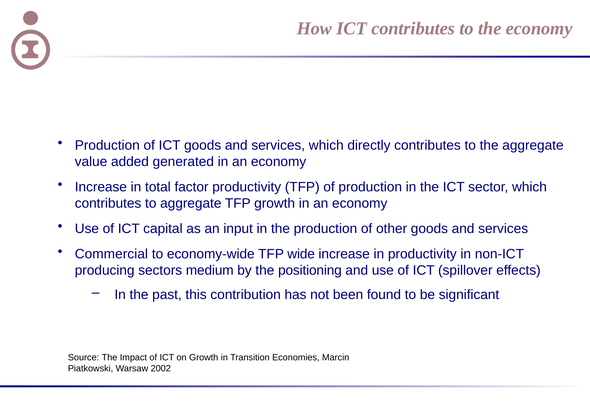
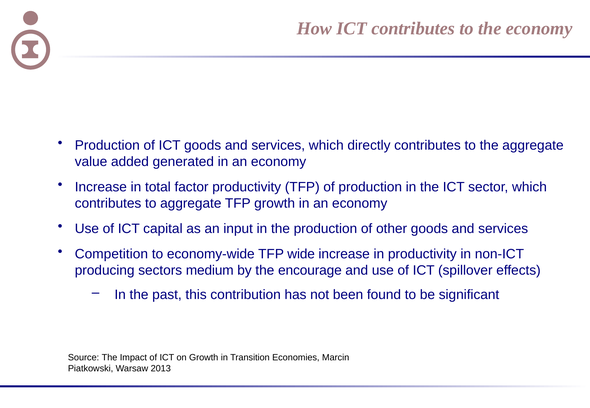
Commercial: Commercial -> Competition (111, 254)
positioning: positioning -> encourage (310, 271)
2002: 2002 -> 2013 (161, 369)
